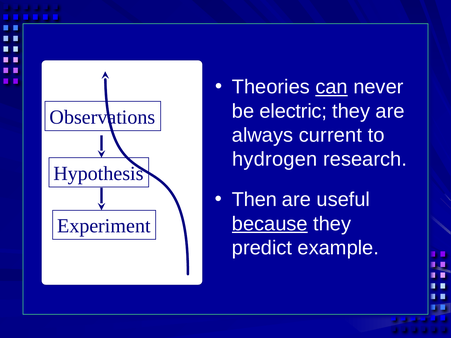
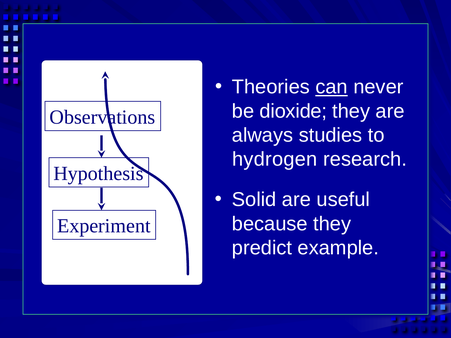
electric: electric -> dioxide (293, 111)
current: current -> studies (331, 135)
Then: Then -> Solid (254, 200)
because underline: present -> none (270, 224)
